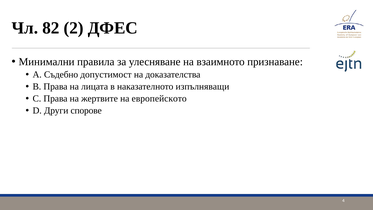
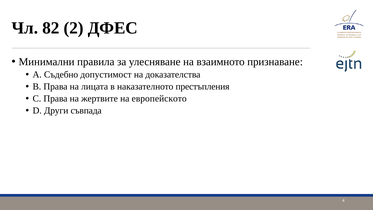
изпълняващи: изпълняващи -> престъпления (203, 87)
спорове: спорове -> съвпада (86, 111)
